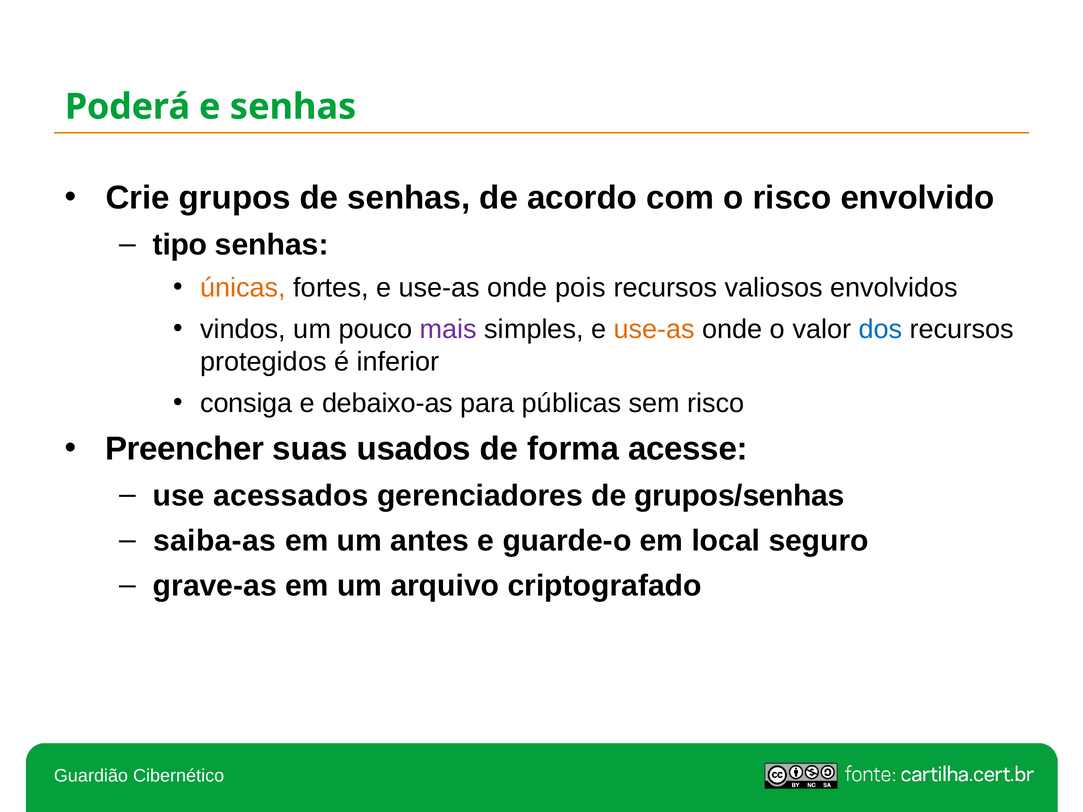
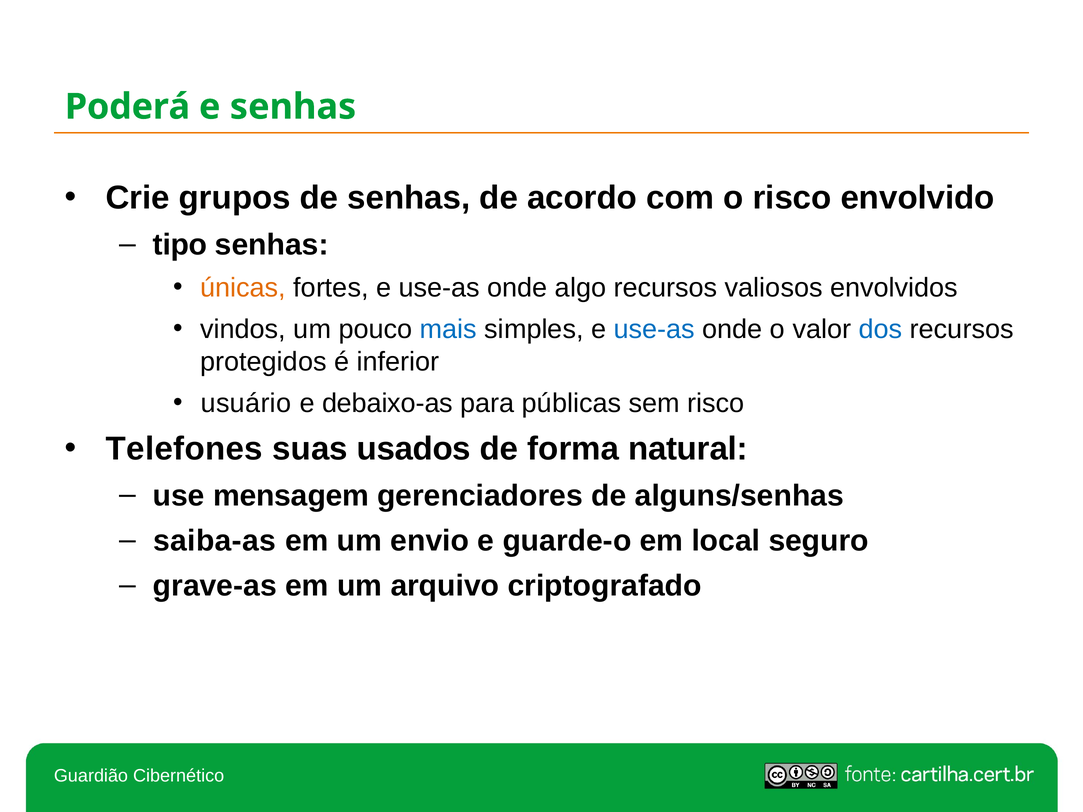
pois: pois -> algo (581, 288)
mais colour: purple -> blue (448, 330)
use-as colour: orange -> blue (654, 330)
consiga: consiga -> usuário (246, 404)
Preencher: Preencher -> Telefones (184, 449)
acesse: acesse -> natural (688, 449)
acessados: acessados -> mensagem (291, 496)
grupos/senhas: grupos/senhas -> alguns/senhas (739, 496)
antes: antes -> envio (430, 541)
